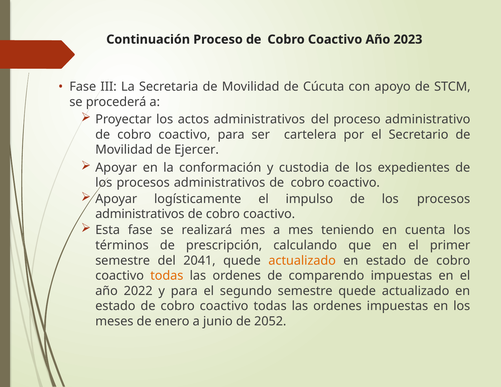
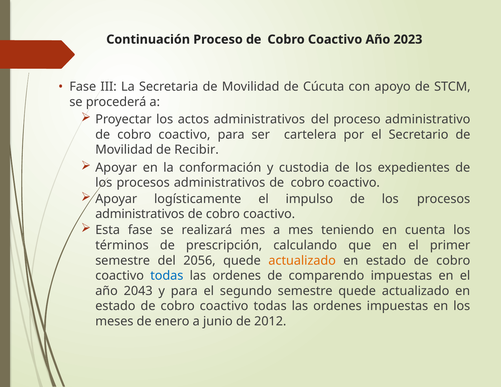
Ejercer: Ejercer -> Recibir (197, 150)
2041: 2041 -> 2056 (199, 261)
todas colour: orange -> blue (167, 276)
2022: 2022 -> 2043 (138, 291)
2052: 2052 -> 2012 (270, 321)
